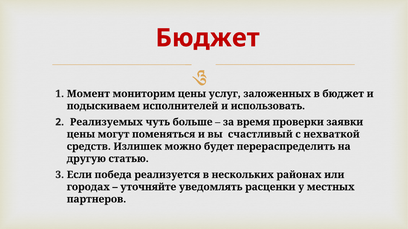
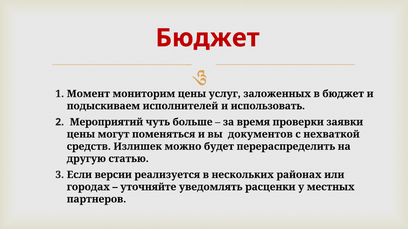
Реализуемых: Реализуемых -> Мероприятий (106, 122)
счастливый: счастливый -> документов (260, 135)
победа: победа -> версии (113, 175)
